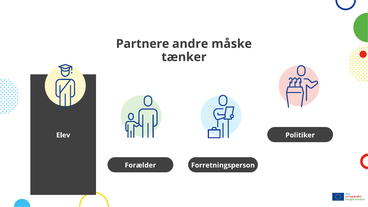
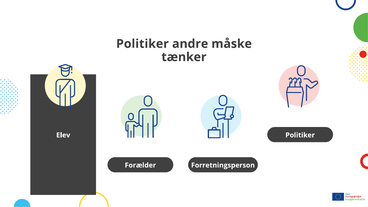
Partnere: Partnere -> Politiker (142, 44)
